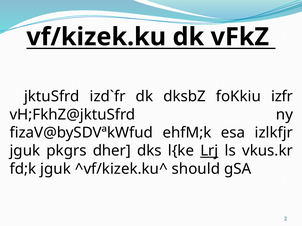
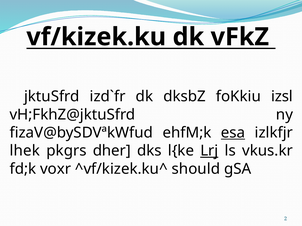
izfr: izfr -> izsl (282, 97)
esa underline: none -> present (233, 133)
jguk: jguk -> lhek (25, 151)
fd;k jguk: jguk -> voxr (56, 169)
